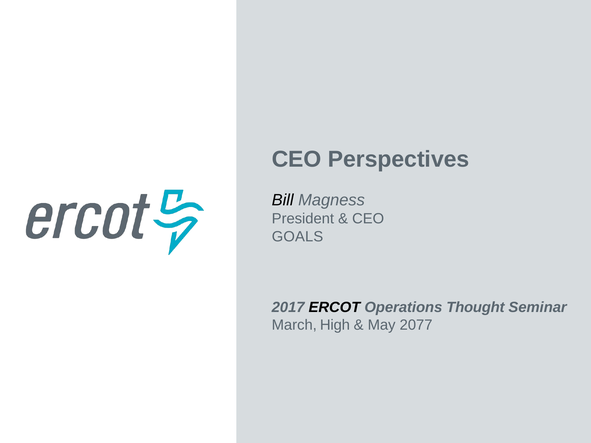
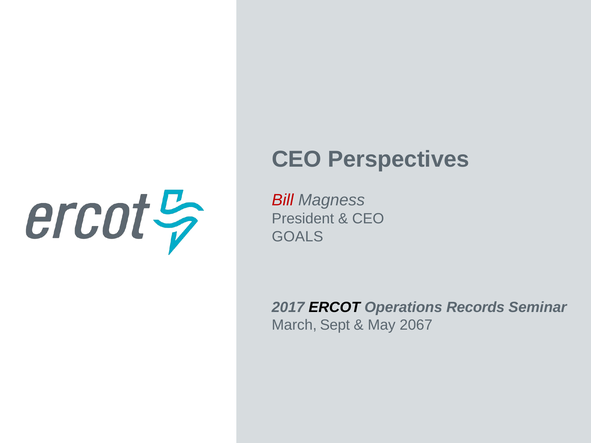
Bill colour: black -> red (283, 200)
Thought: Thought -> Records (475, 308)
High: High -> Sept (335, 325)
2077: 2077 -> 2067 (416, 325)
